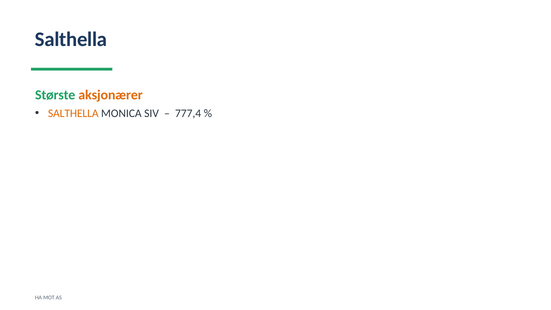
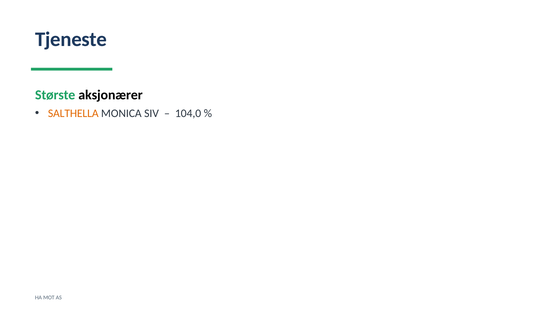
Salthella: Salthella -> Tjeneste (71, 39)
aksjonærer colour: orange -> black (111, 95)
777,4: 777,4 -> 104,0 (188, 113)
